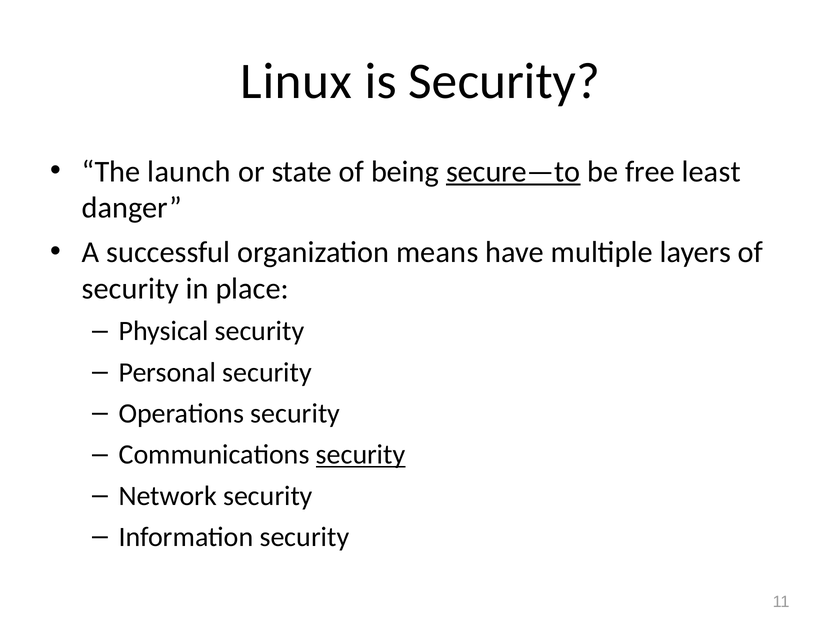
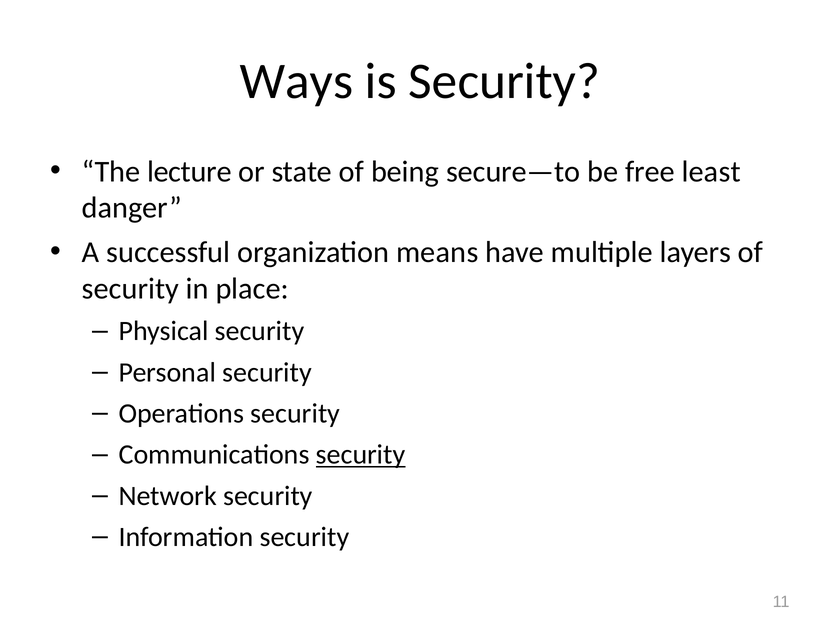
Linux: Linux -> Ways (296, 81)
launch: launch -> lecture (189, 172)
secure—to underline: present -> none (513, 172)
